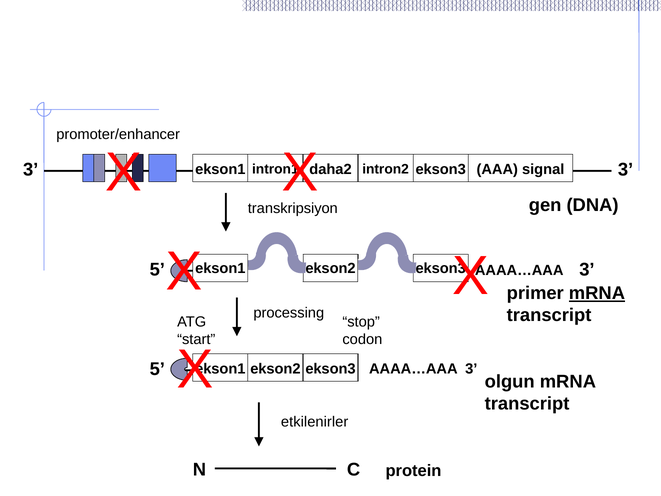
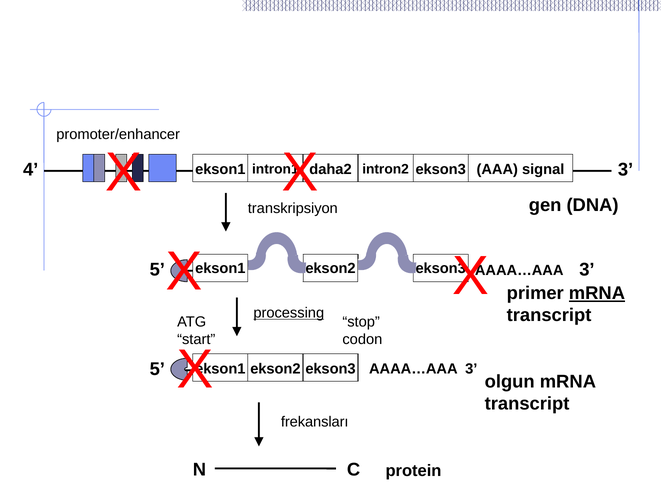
3: 3 -> 4 (31, 170)
processing underline: none -> present (289, 313)
etkilenirler: etkilenirler -> frekansları (315, 422)
